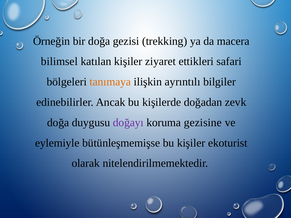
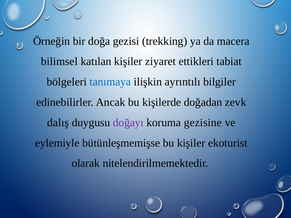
safari: safari -> tabiat (229, 62)
tanımaya colour: orange -> blue (110, 82)
doğa: doğa -> dalış (58, 123)
